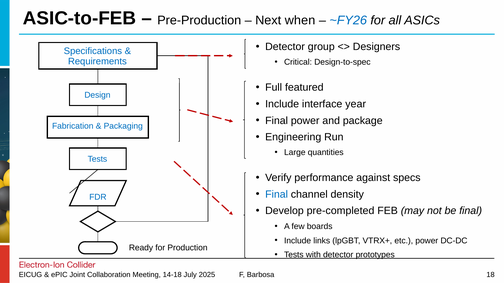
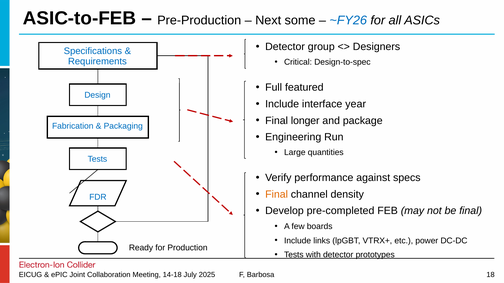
when: when -> some (300, 20)
Final power: power -> longer (305, 121)
Final colour: blue -> orange (277, 195)
